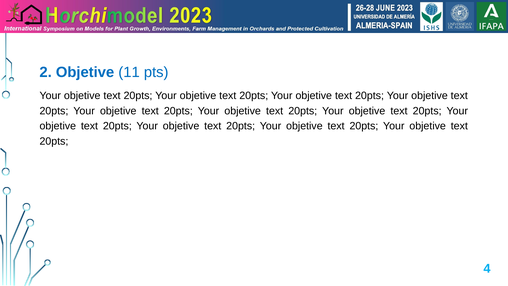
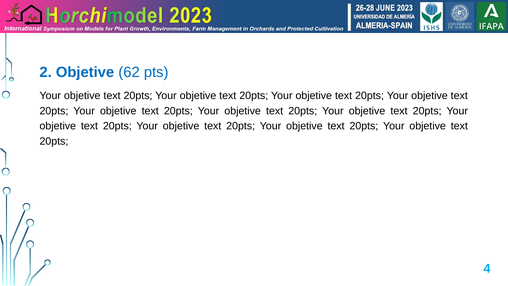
11: 11 -> 62 (129, 72)
